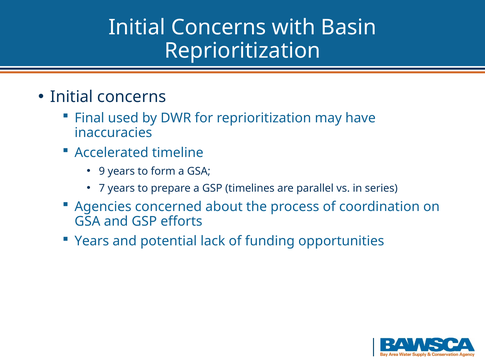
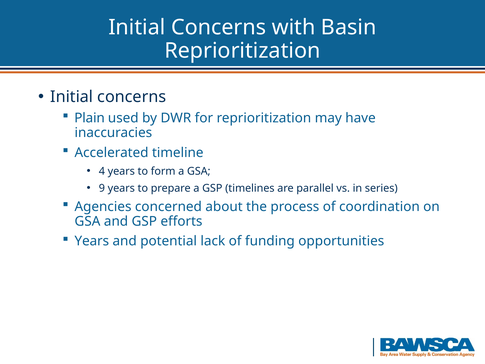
Final: Final -> Plain (90, 118)
9: 9 -> 4 (102, 171)
7: 7 -> 9 (102, 188)
